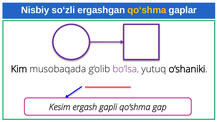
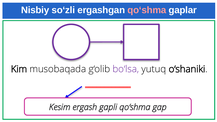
qo‘shma colour: yellow -> pink (147, 10)
